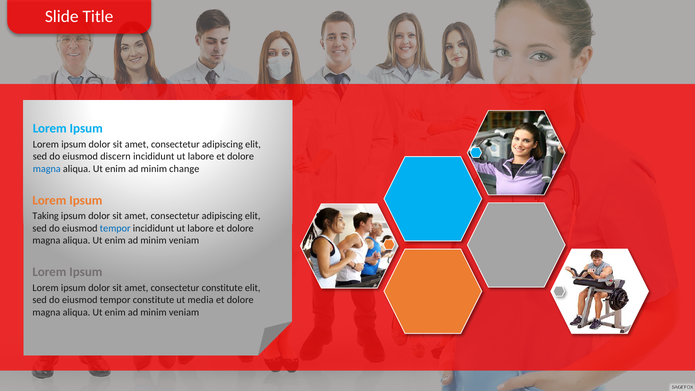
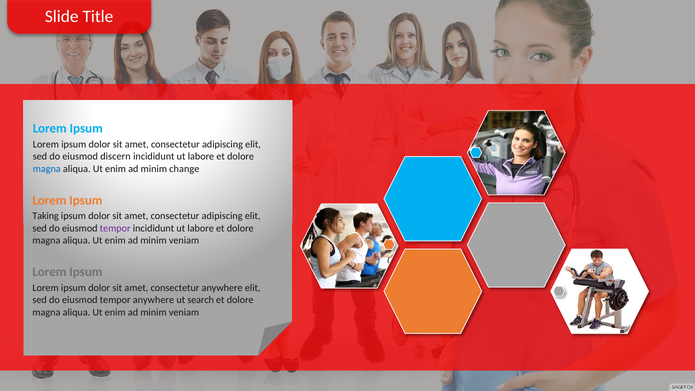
tempor colour: blue -> purple (115, 228)
consectetur constitute: constitute -> anywhere (222, 288)
tempor constitute: constitute -> anywhere (153, 300)
media: media -> search (201, 300)
